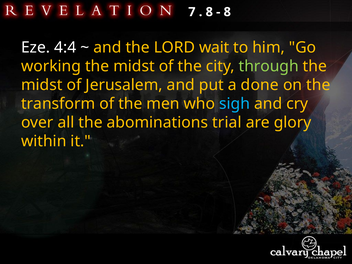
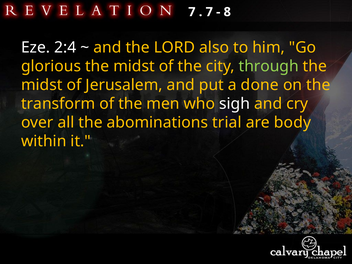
8: 8 -> 7 (209, 12)
4:4: 4:4 -> 2:4 (65, 47)
wait: wait -> also (214, 47)
working: working -> glorious (51, 66)
sigh colour: light blue -> white (235, 104)
glory: glory -> body (292, 123)
